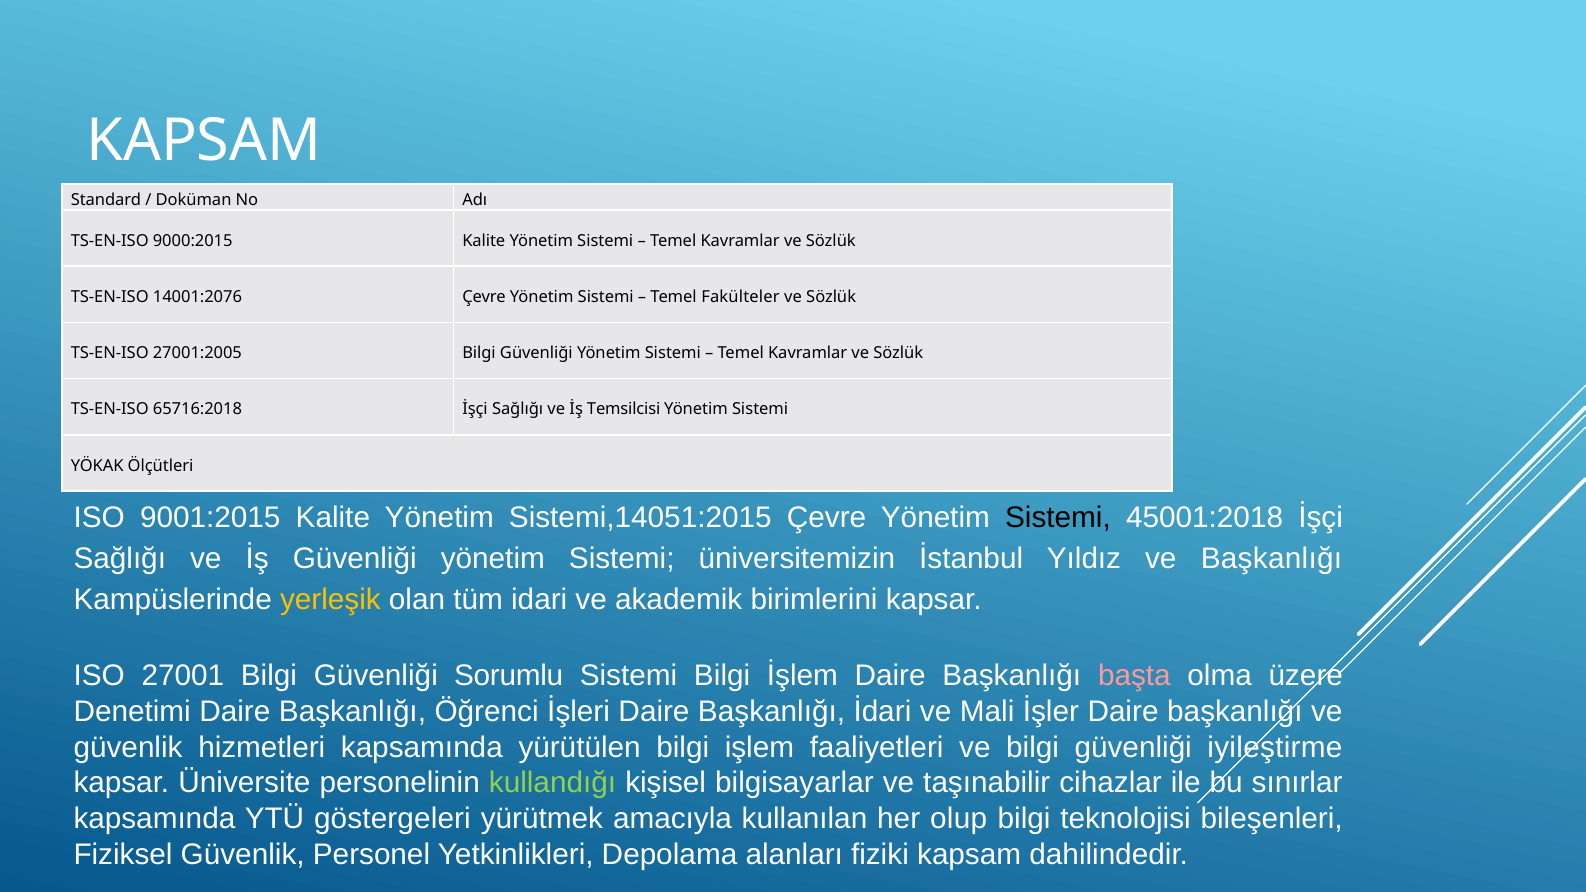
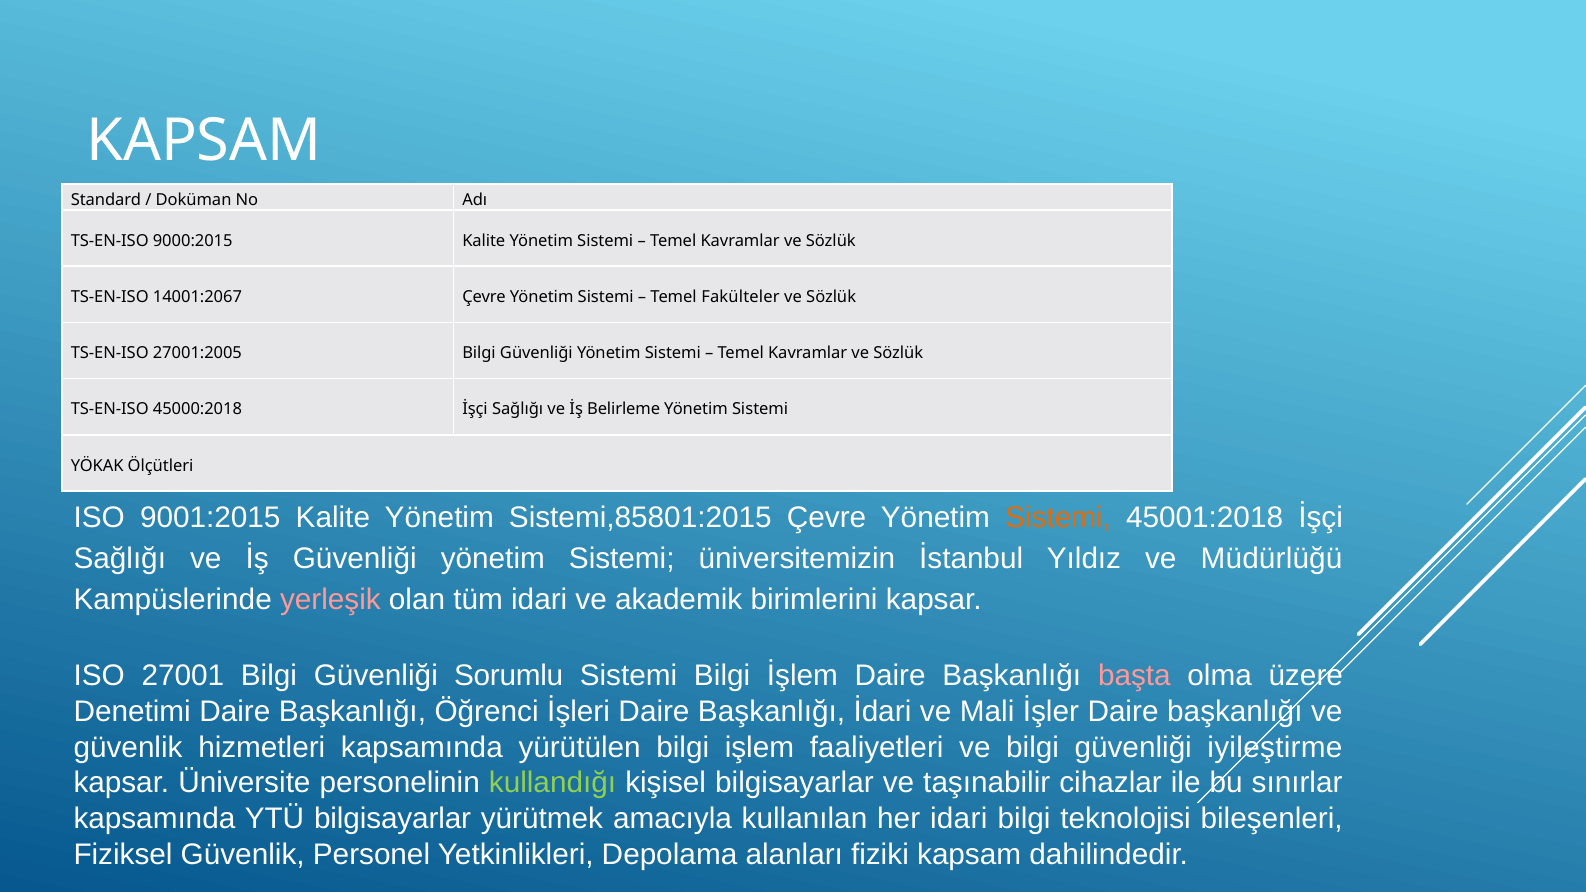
14001:2076: 14001:2076 -> 14001:2067 (197, 297)
65716:2018: 65716:2018 -> 45000:2018 (197, 409)
Temsilcisi: Temsilcisi -> Belirleme (624, 409)
Sistemi,14051:2015: Sistemi,14051:2015 -> Sistemi,85801:2015 (640, 517)
Sistemi colour: black -> orange (1058, 517)
ve Başkanlığı: Başkanlığı -> Müdürlüğü (1272, 558)
yerleşik colour: yellow -> pink (330, 599)
YTÜ göstergeleri: göstergeleri -> bilgisayarlar (393, 819)
her olup: olup -> idari (959, 819)
